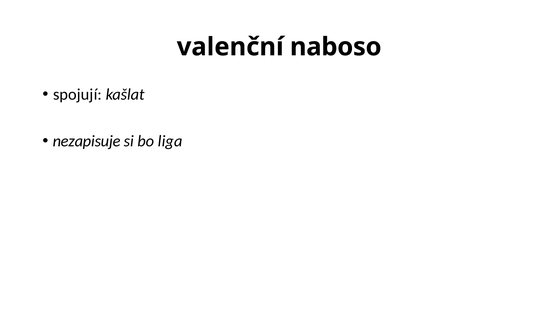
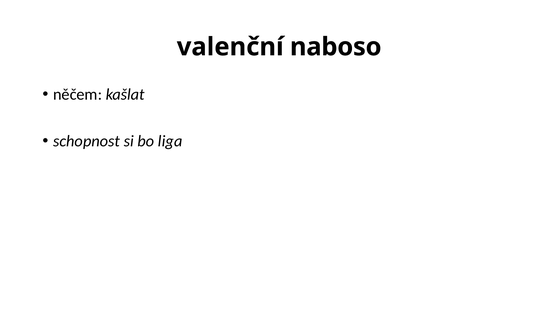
spojují: spojují -> něčem (78, 94)
nezapisuje: nezapisuje -> schopnost (87, 141)
